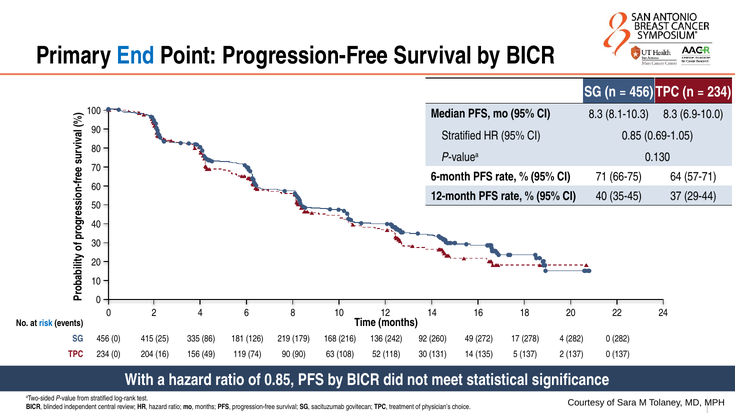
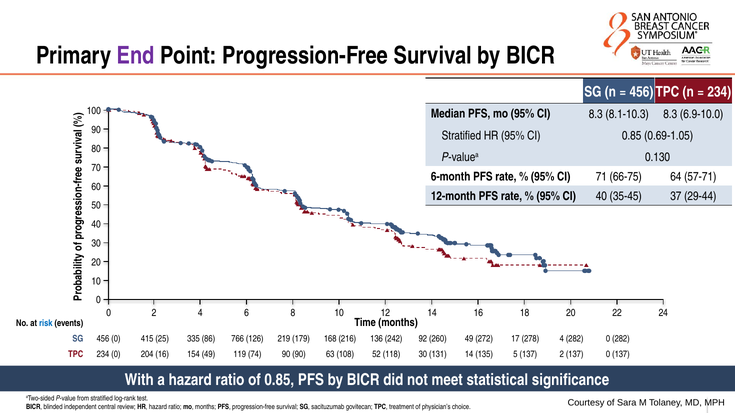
End colour: blue -> purple (136, 56)
181: 181 -> 766 (238, 339)
156: 156 -> 154 (193, 354)
